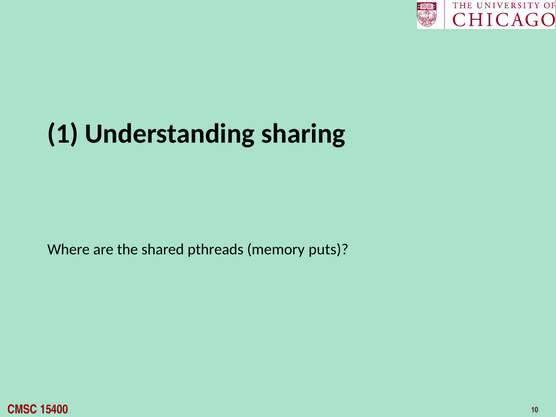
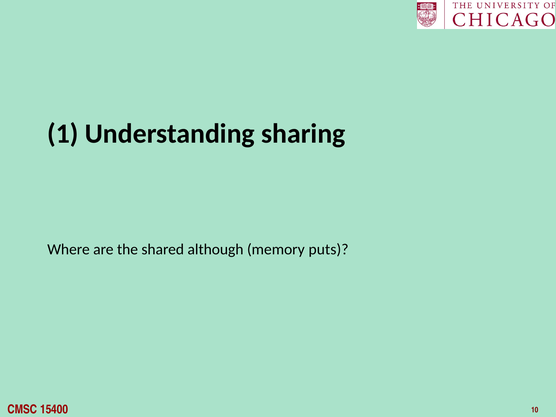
pthreads: pthreads -> although (216, 249)
